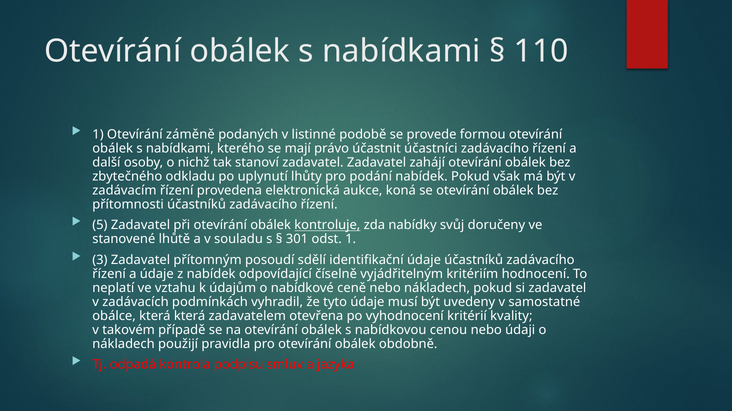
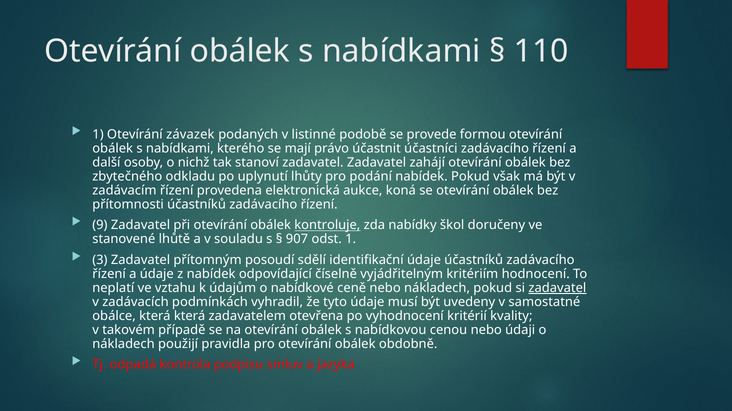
záměně: záměně -> závazek (190, 135)
5: 5 -> 9 (100, 226)
svůj: svůj -> škol (452, 226)
301: 301 -> 907 (297, 240)
zadavatel underline: none -> present (557, 288)
